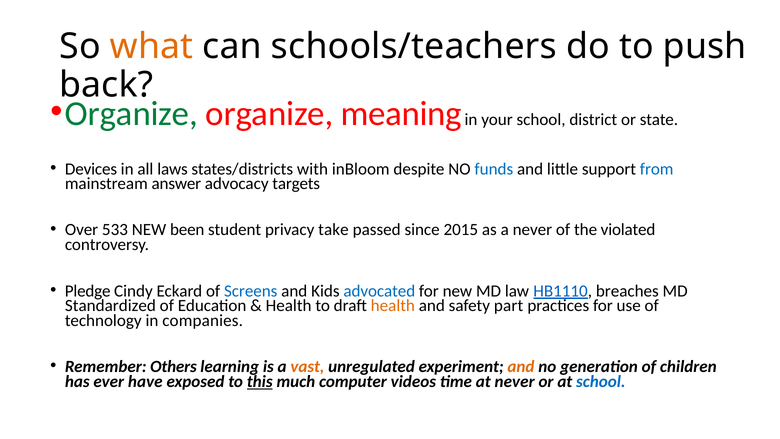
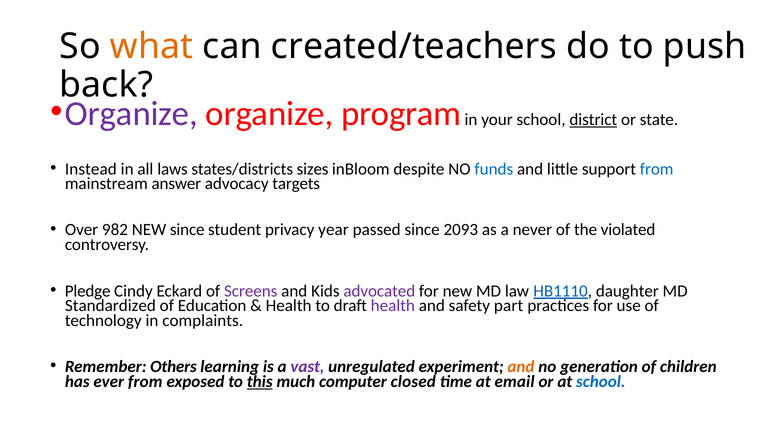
schools/teachers: schools/teachers -> created/teachers (414, 46)
Organize colour: green -> purple (131, 114)
meaning: meaning -> program (401, 114)
district underline: none -> present (593, 120)
Devices: Devices -> Instead (91, 169)
with: with -> sizes (313, 169)
533: 533 -> 982 (115, 230)
NEW been: been -> since (187, 230)
take: take -> year (333, 230)
2015: 2015 -> 2093 (461, 230)
Screens colour: blue -> purple (251, 291)
advocated colour: blue -> purple (379, 291)
breaches: breaches -> daughter (627, 291)
health colour: orange -> purple (393, 306)
companies: companies -> complaints (203, 320)
vast colour: orange -> purple (307, 366)
ever have: have -> from (145, 381)
videos: videos -> closed (413, 381)
at never: never -> email (515, 381)
